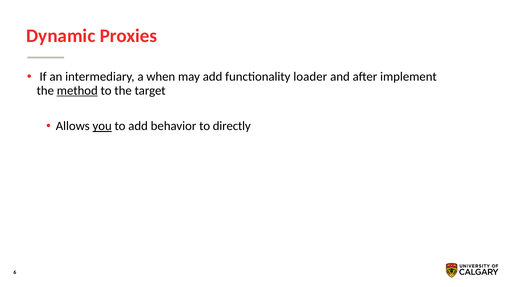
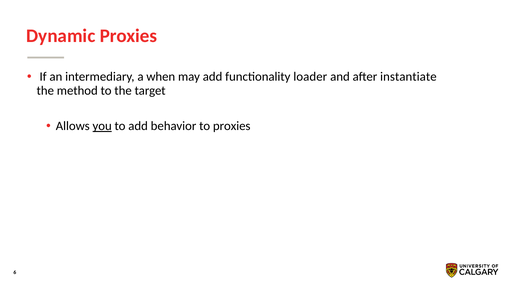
implement: implement -> instantiate (408, 77)
method underline: present -> none (77, 91)
to directly: directly -> proxies (232, 126)
